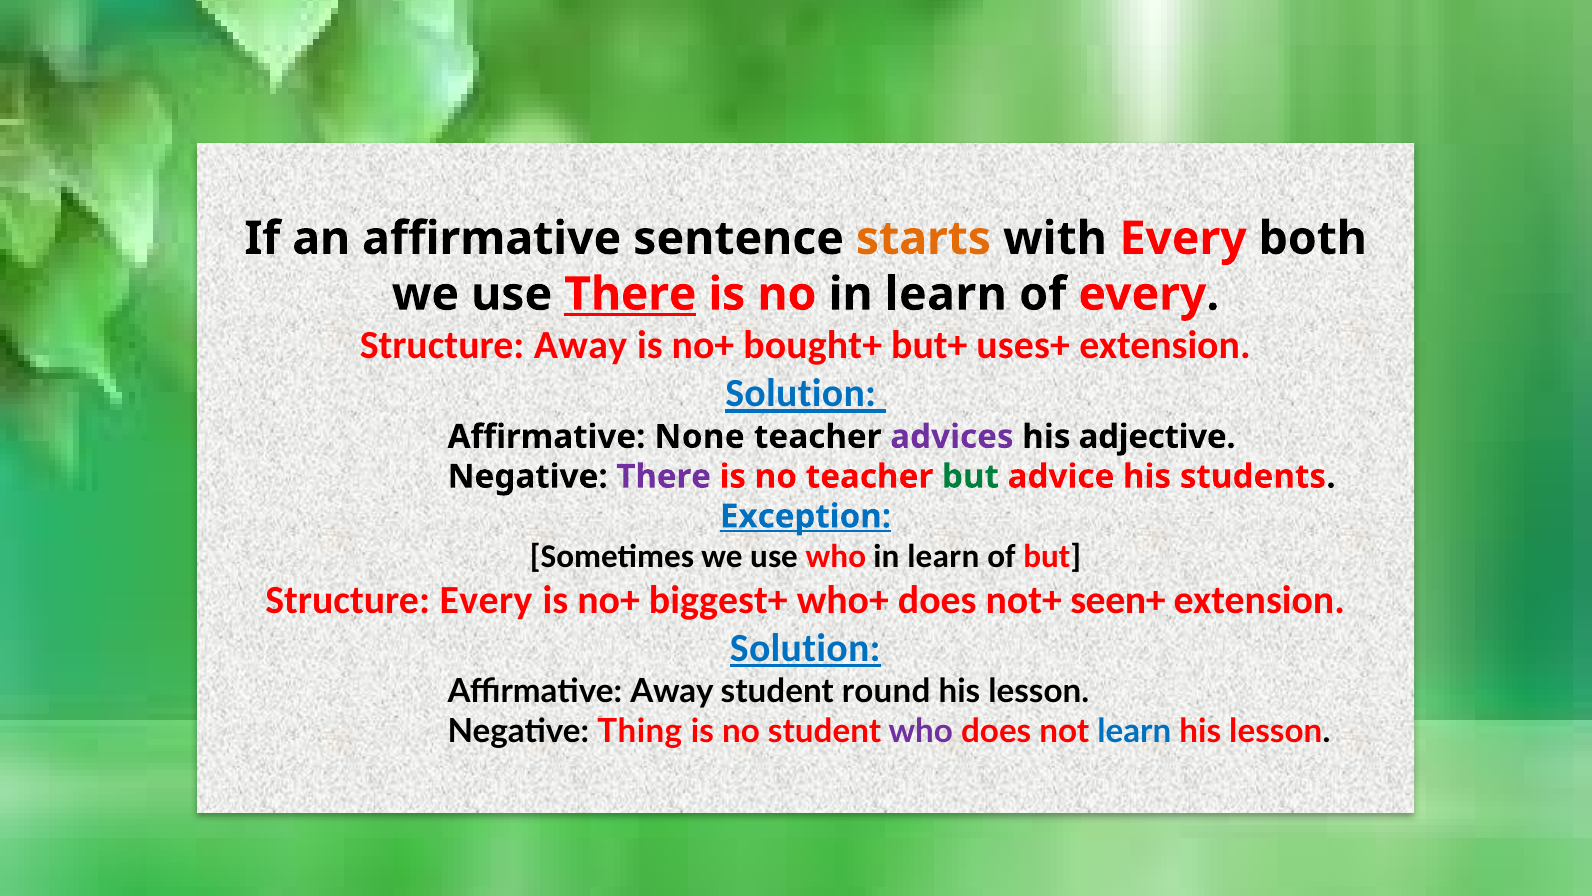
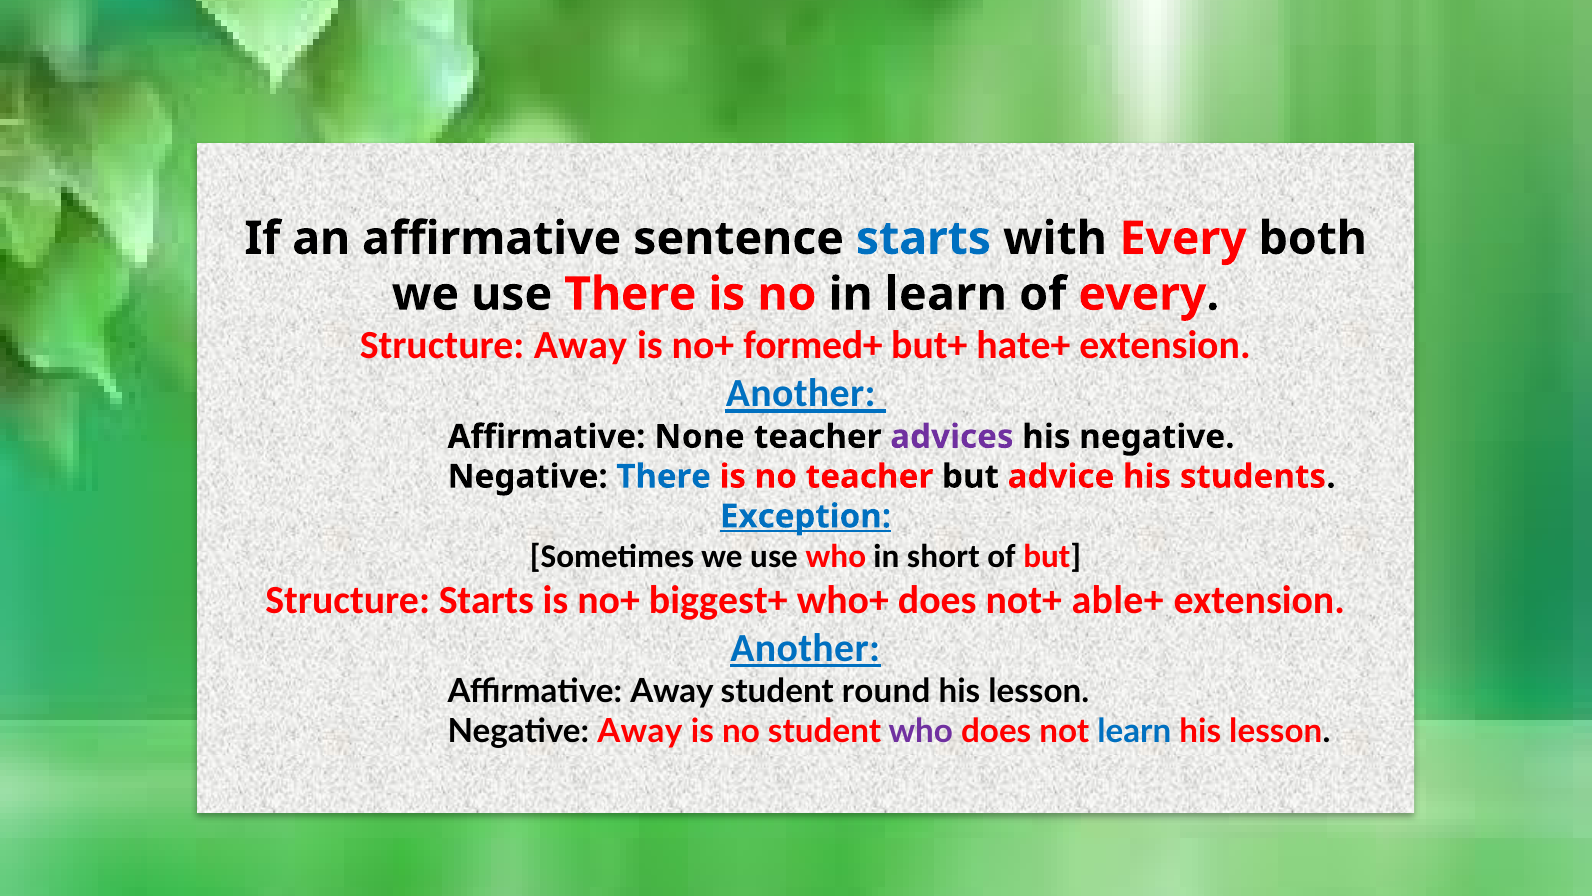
starts colour: orange -> blue (923, 238)
There underline: present -> none (630, 294)
bought+: bought+ -> formed+ (813, 345)
uses+: uses+ -> hate+ (1023, 345)
Solution: Solution -> Another (801, 393)
his adjective: adjective -> negative (1157, 437)
There colour: purple -> blue (664, 476)
but colour: green -> black (970, 476)
who in learn: learn -> short (943, 556)
Structure Every: Every -> Starts (486, 600)
seen+: seen+ -> able+ (1118, 600)
Solution: Solution -> Another (805, 648)
Negative Thing: Thing -> Away (640, 731)
